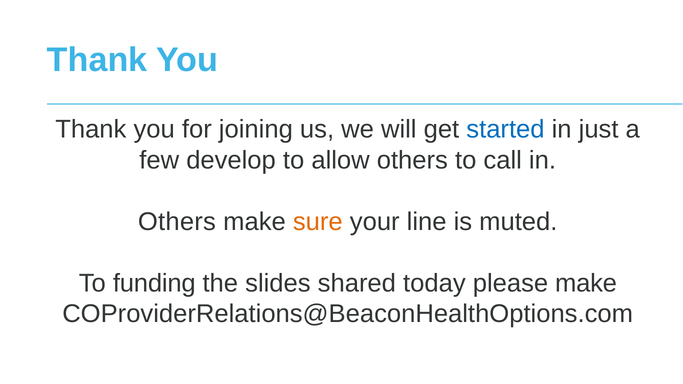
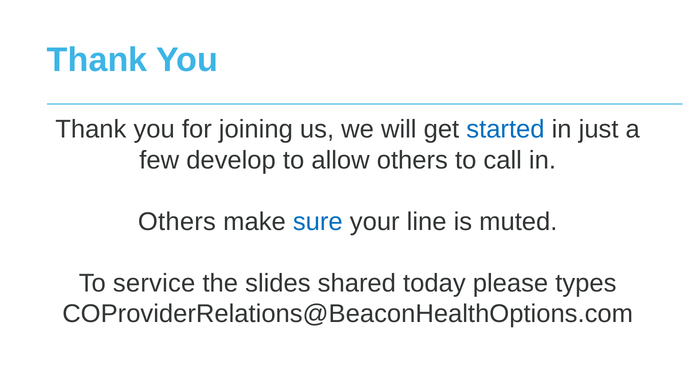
sure colour: orange -> blue (318, 222)
funding: funding -> service (154, 283)
please make: make -> types (586, 283)
